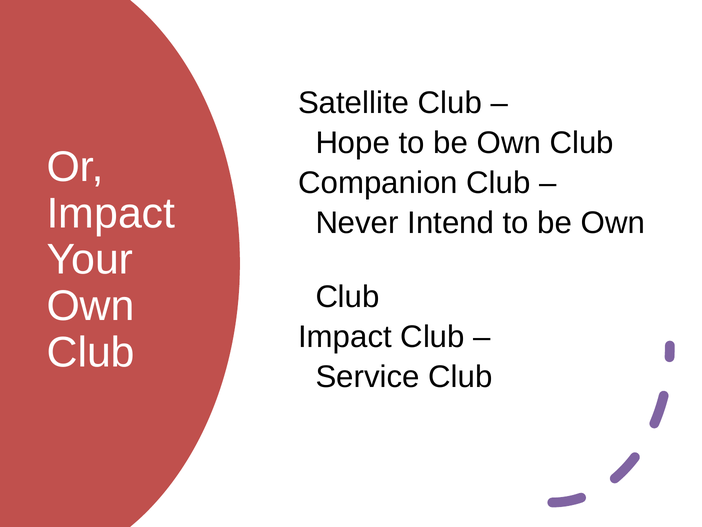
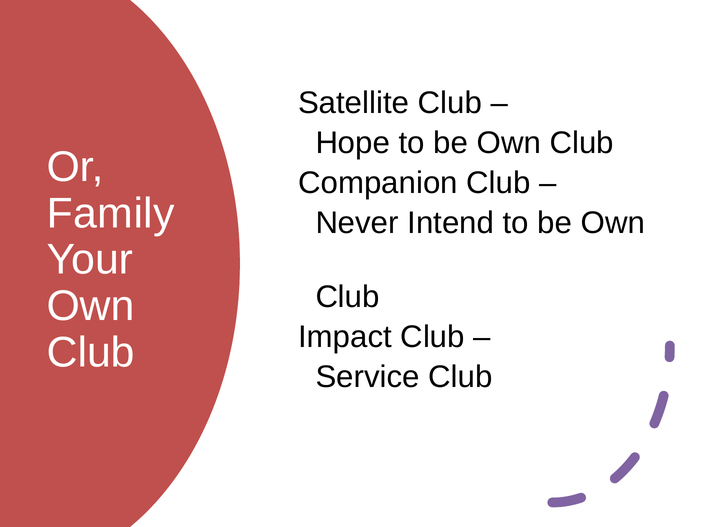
Impact: Impact -> Family (111, 213)
